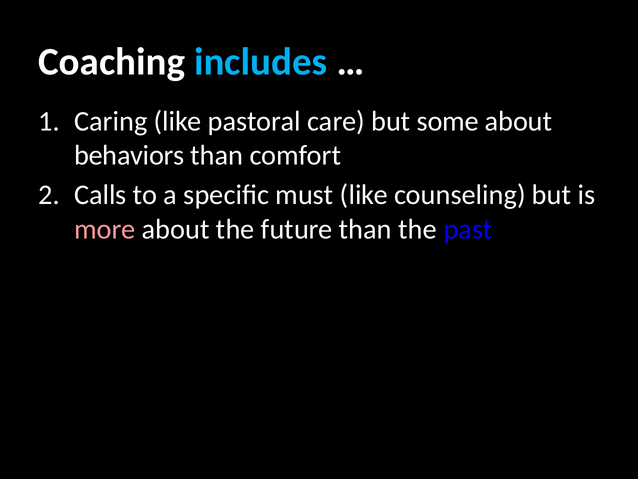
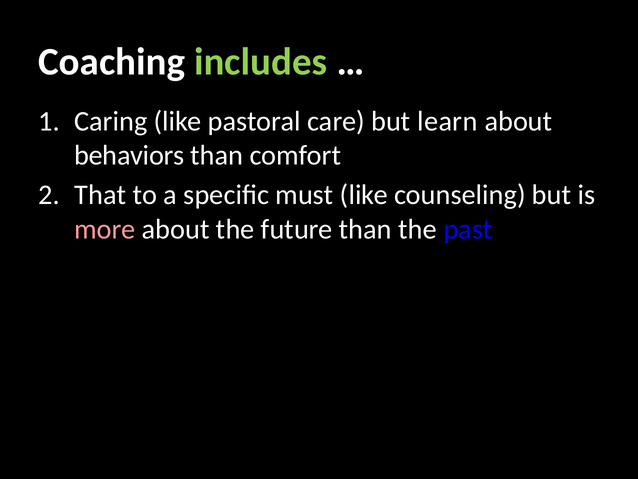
includes colour: light blue -> light green (261, 62)
some: some -> learn (447, 121)
Calls: Calls -> That (100, 195)
